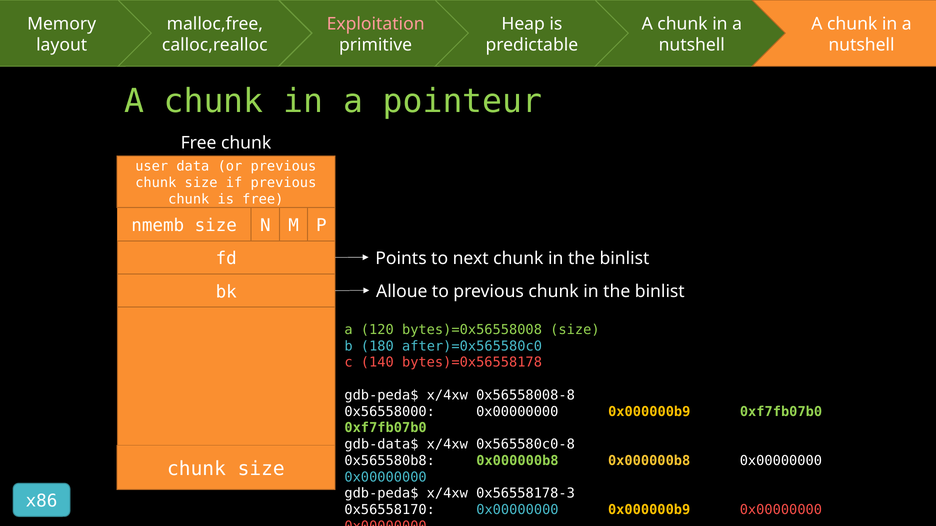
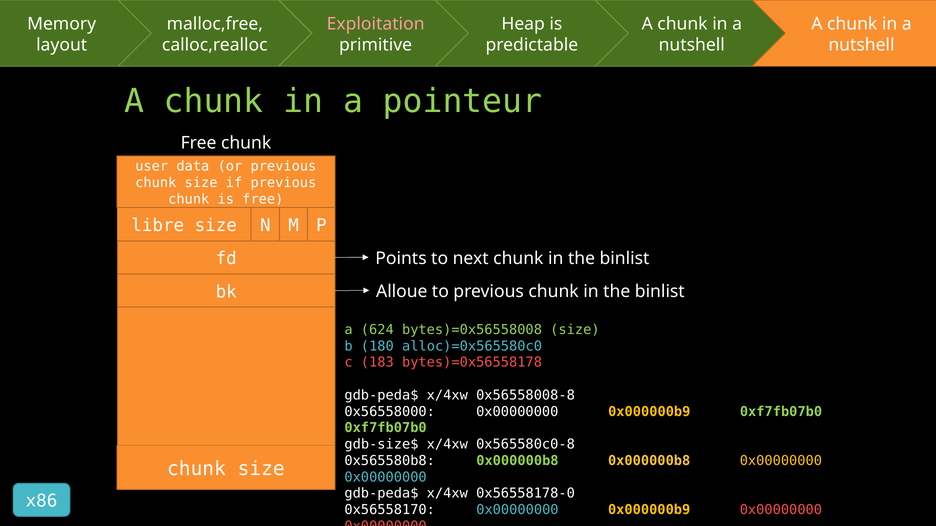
nmemb: nmemb -> libre (158, 226)
120: 120 -> 624 (377, 330)
after)=0x565580c0: after)=0x565580c0 -> alloc)=0x565580c0 (472, 346)
140: 140 -> 183 (377, 363)
gdb-data$: gdb-data$ -> gdb-size$ (381, 445)
0x00000000 colour: white -> yellow (781, 461)
0x56558178-3: 0x56558178-3 -> 0x56558178-0 (526, 494)
